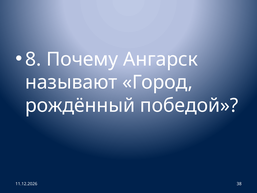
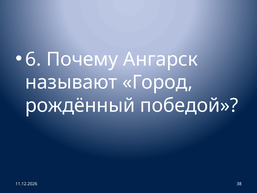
8: 8 -> 6 (33, 59)
